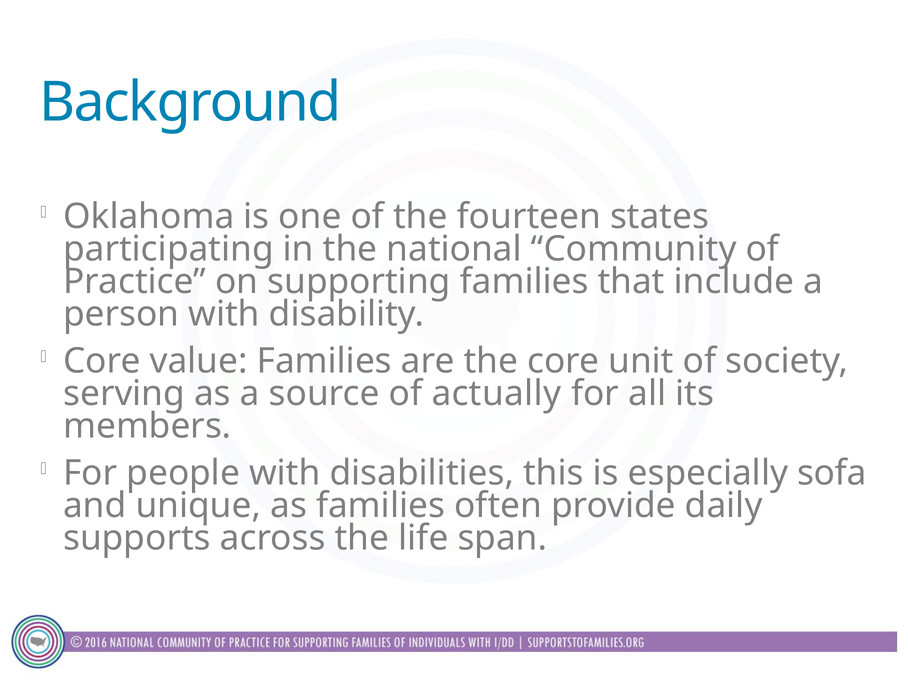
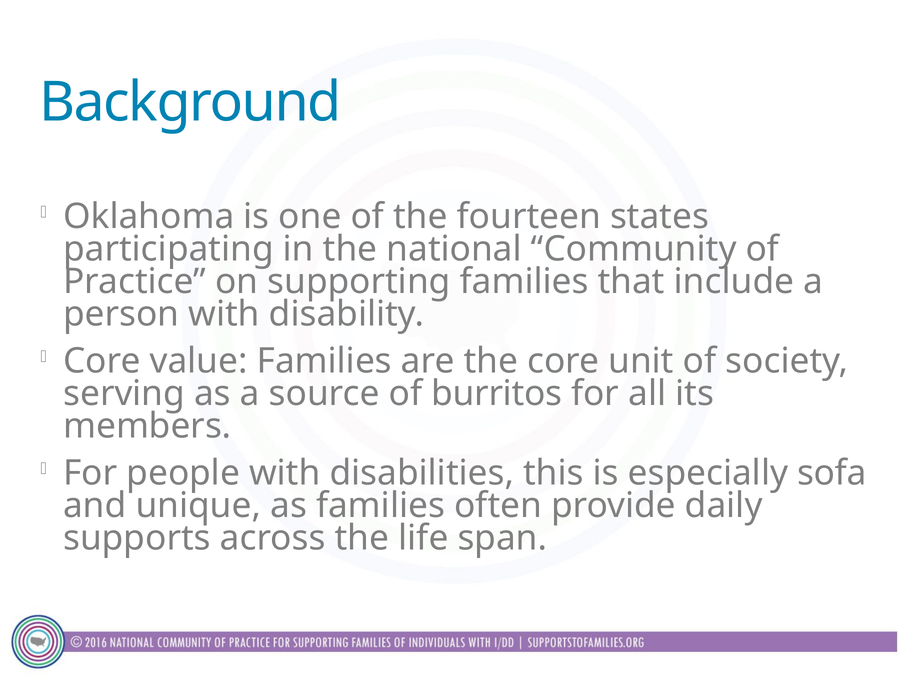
actually: actually -> burritos (497, 394)
